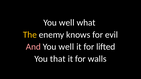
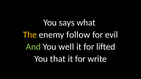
well: well -> says (67, 23)
knows: knows -> follow (78, 35)
And colour: pink -> light green (33, 47)
walls: walls -> write (97, 59)
